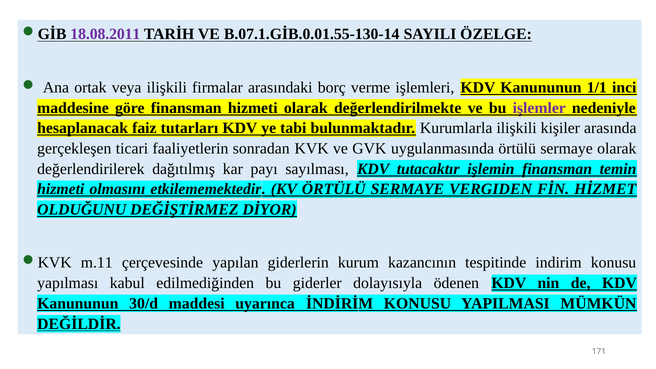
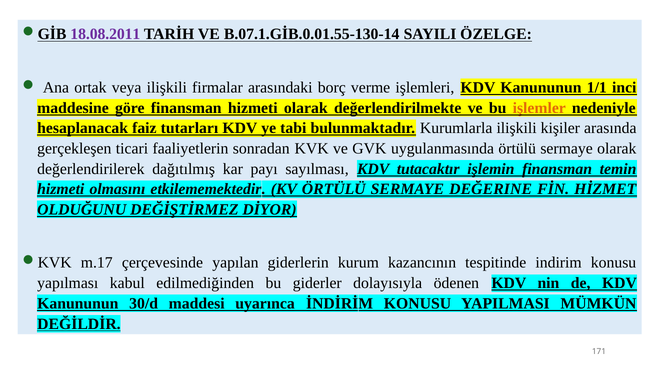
işlemler colour: purple -> orange (539, 108)
VERGIDEN: VERGIDEN -> DEĞERINE (491, 189)
m.11: m.11 -> m.17 (97, 263)
